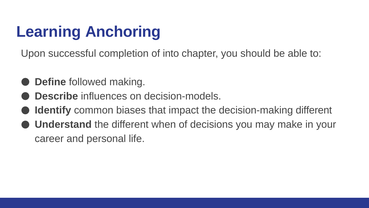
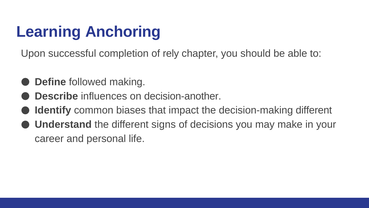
into: into -> rely (171, 53)
decision-models: decision-models -> decision-another (183, 96)
when: when -> signs (164, 124)
